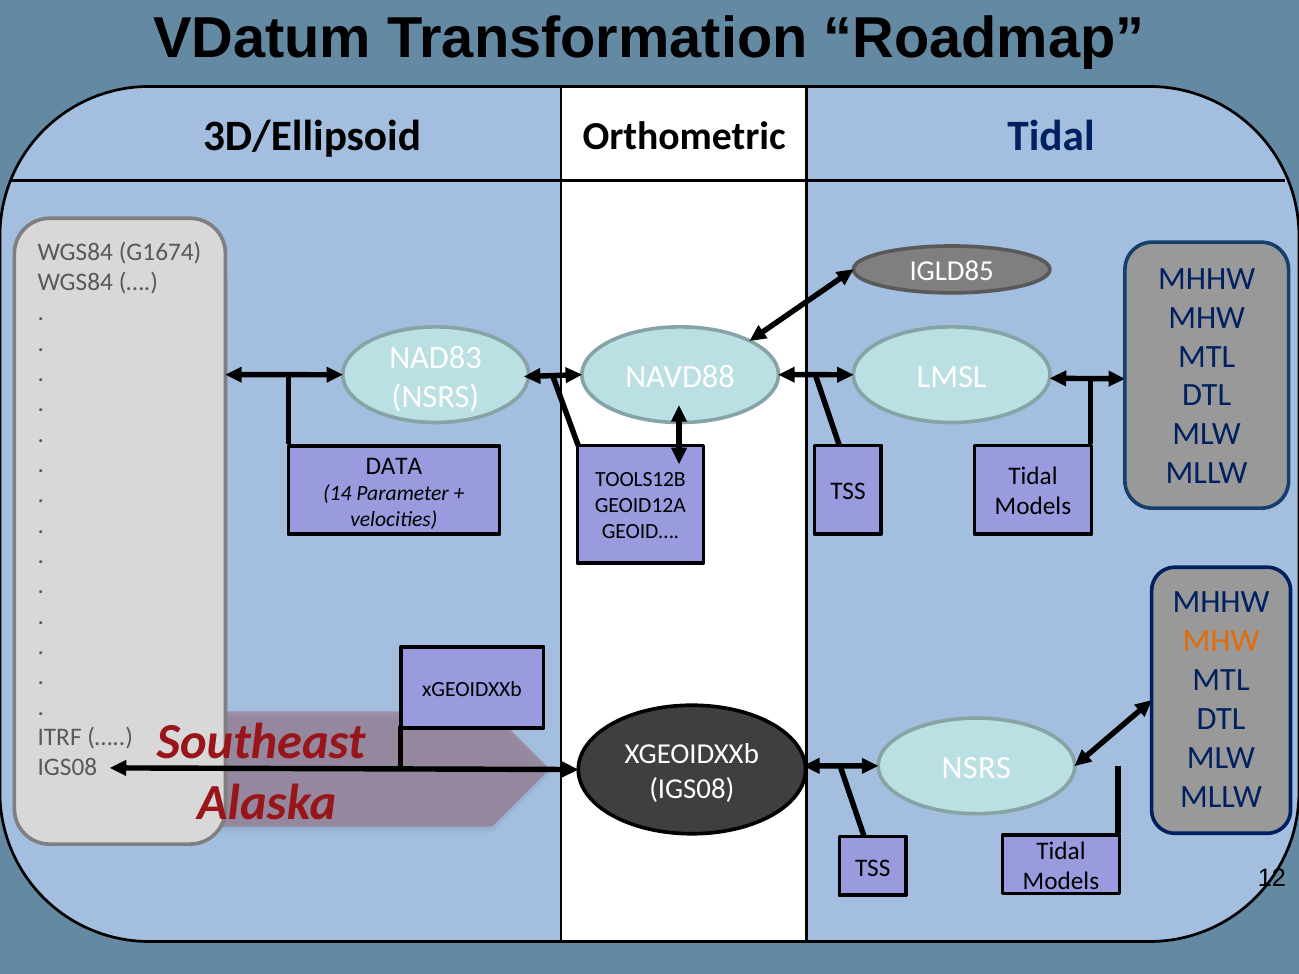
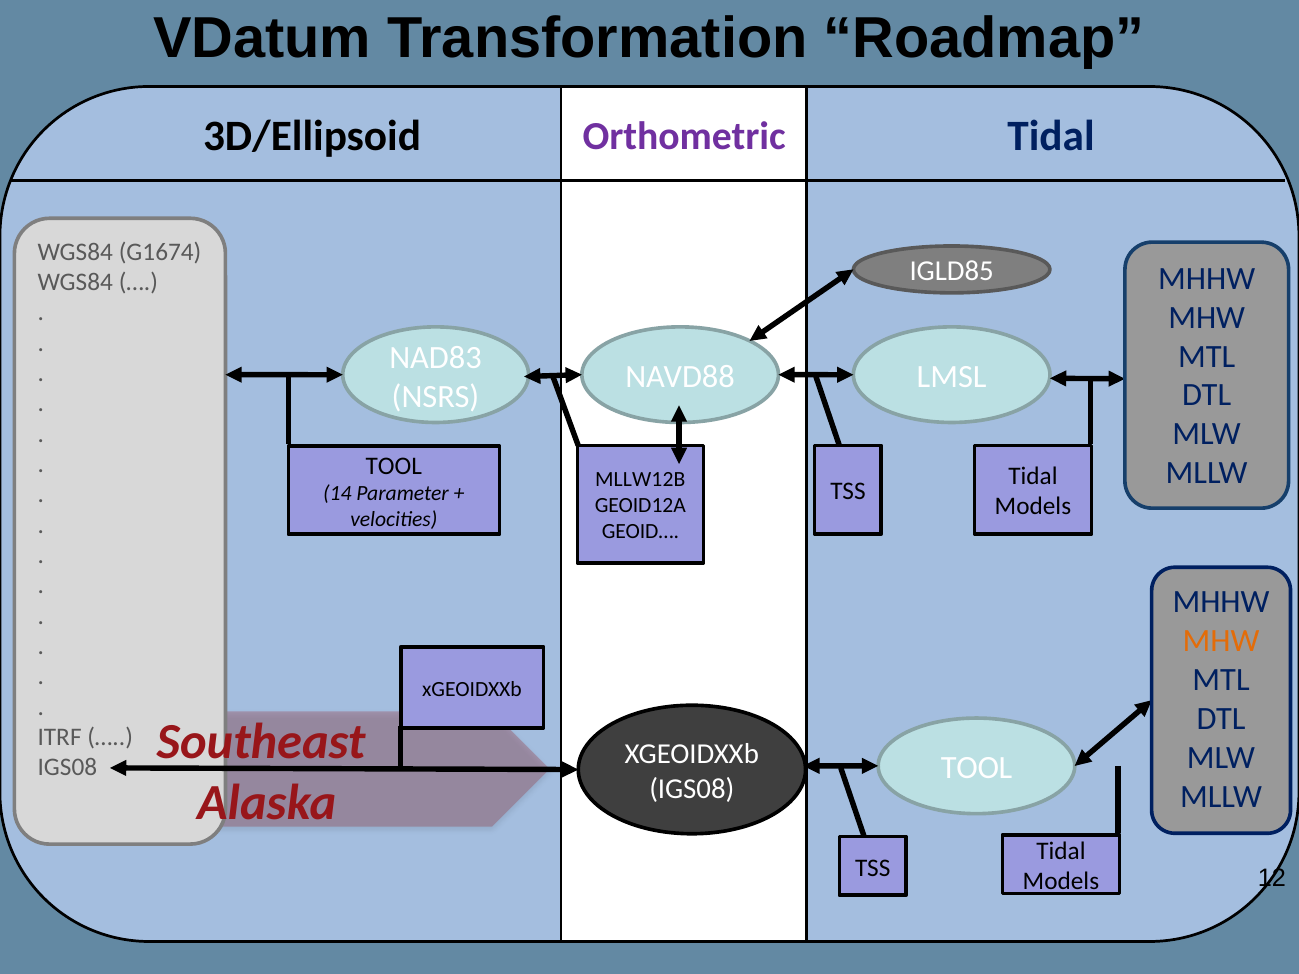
Orthometric colour: black -> purple (684, 136)
DATA: DATA -> TOOL (394, 466)
TOOLS12B: TOOLS12B -> MLLW12B (640, 480)
NSRS: NSRS -> TOOL (977, 768)
